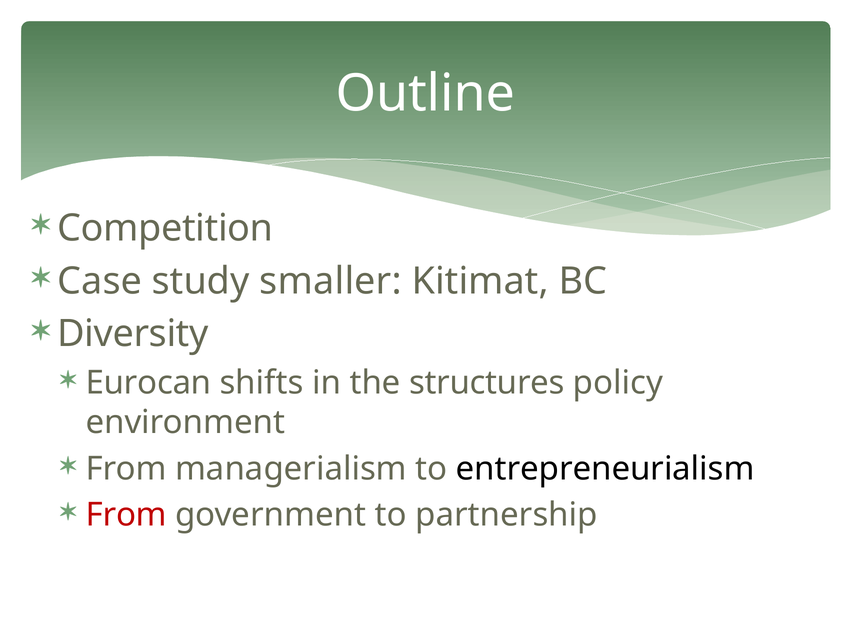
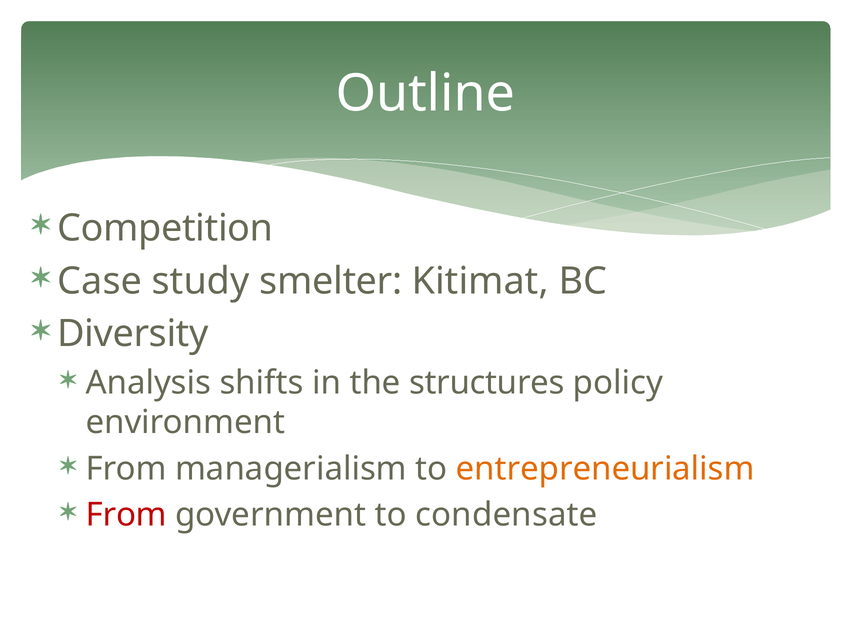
smaller: smaller -> smelter (331, 281)
Eurocan: Eurocan -> Analysis (148, 383)
entrepreneurialism colour: black -> orange (605, 469)
partnership: partnership -> condensate (506, 515)
